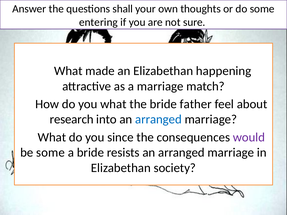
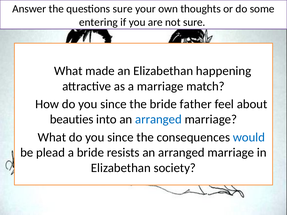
questions shall: shall -> sure (123, 9)
💍How do you what: what -> since (113, 104)
research: research -> beauties (72, 120)
would colour: purple -> blue (249, 137)
be some: some -> plead (51, 153)
